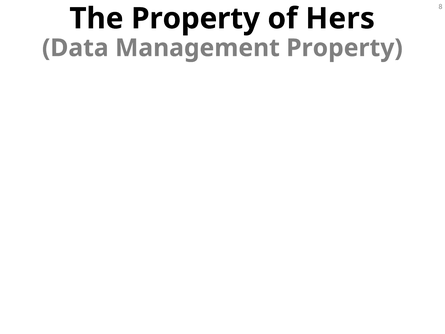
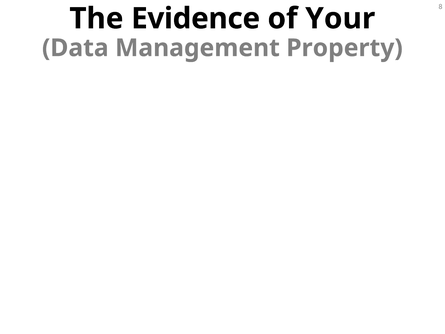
The Property: Property -> Evidence (196, 19)
Hers: Hers -> Your (340, 19)
